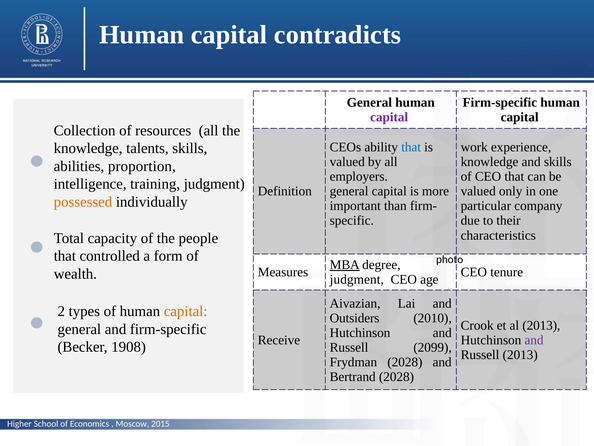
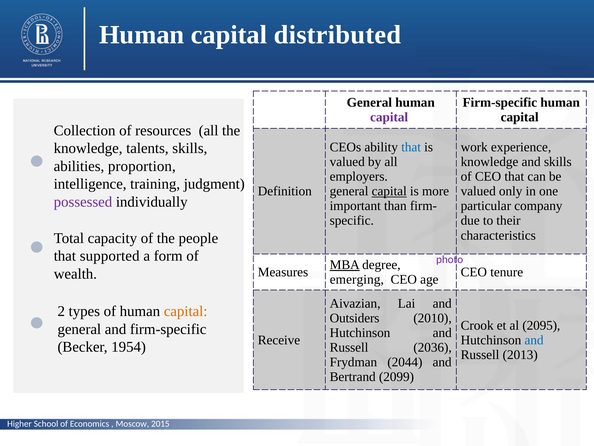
contradicts: contradicts -> distributed (338, 35)
capital underline: none -> present (389, 191)
possessed colour: orange -> purple (83, 202)
controlled: controlled -> supported (110, 256)
photo colour: black -> purple (450, 259)
judgment: judgment -> emerging (357, 279)
al 2013: 2013 -> 2095 (541, 325)
and colour: purple -> blue (534, 340)
1908: 1908 -> 1954 (129, 347)
2099: 2099 -> 2036 (433, 347)
Frydman 2028: 2028 -> 2044 (405, 362)
Bertrand 2028: 2028 -> 2099 (396, 376)
